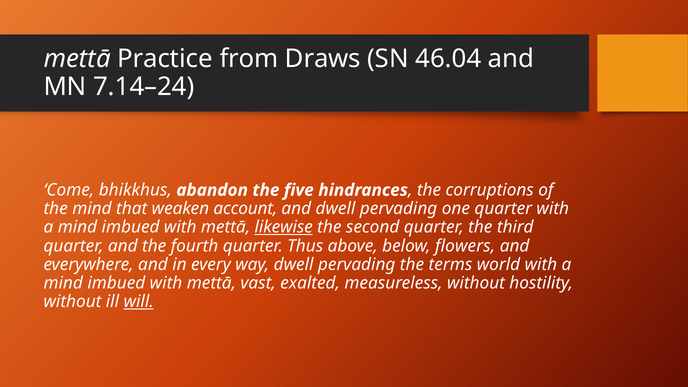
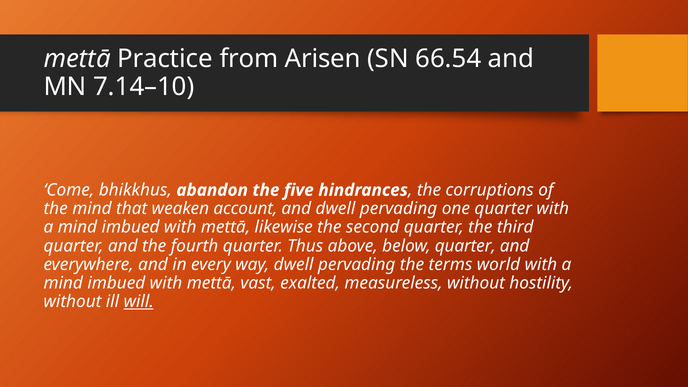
Draws: Draws -> Arisen (323, 59)
46.04: 46.04 -> 66.54 (448, 59)
7.14–24: 7.14–24 -> 7.14–10 (144, 87)
likewise underline: present -> none (284, 227)
below flowers: flowers -> quarter (465, 246)
